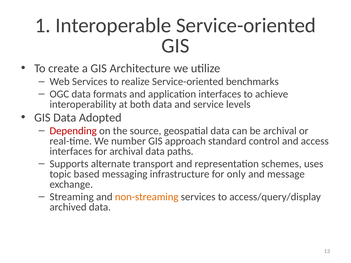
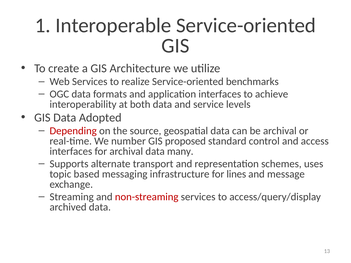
approach: approach -> proposed (185, 141)
paths: paths -> many (180, 152)
only: only -> lines (236, 174)
non-streaming colour: orange -> red (147, 197)
